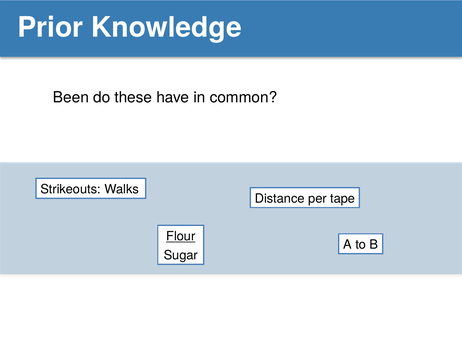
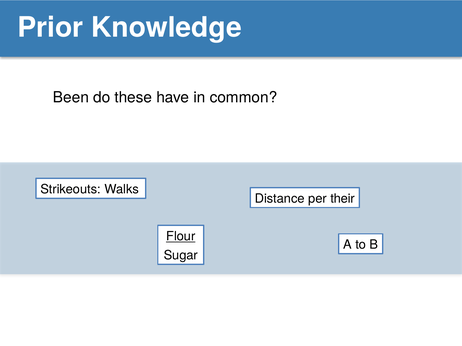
tape: tape -> their (343, 199)
